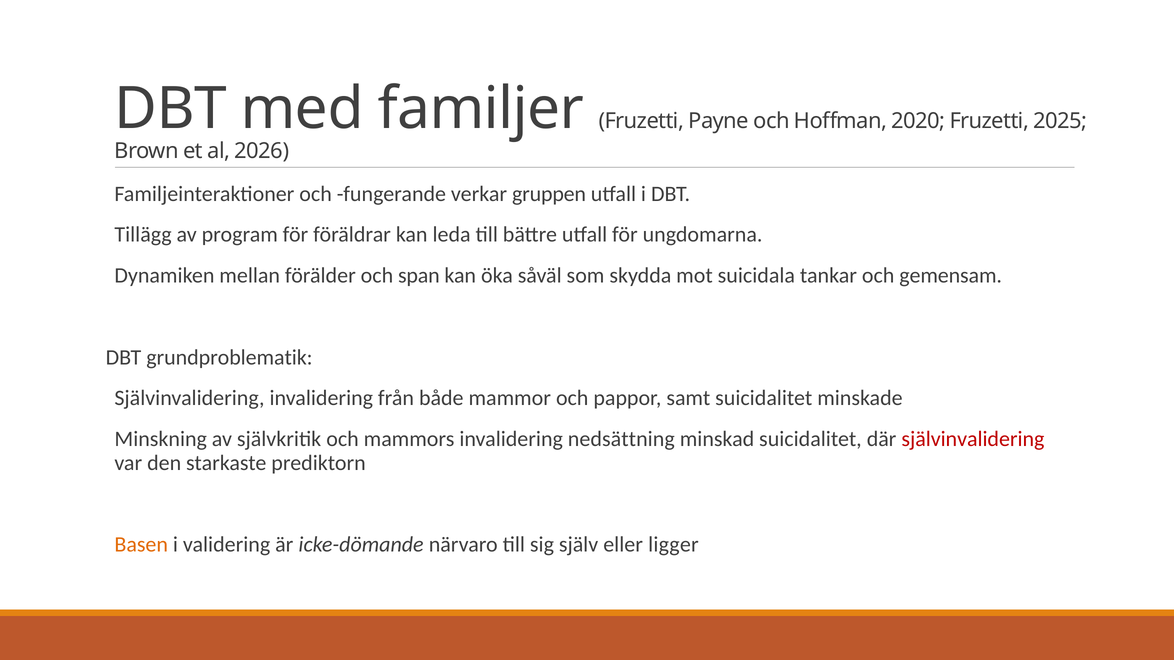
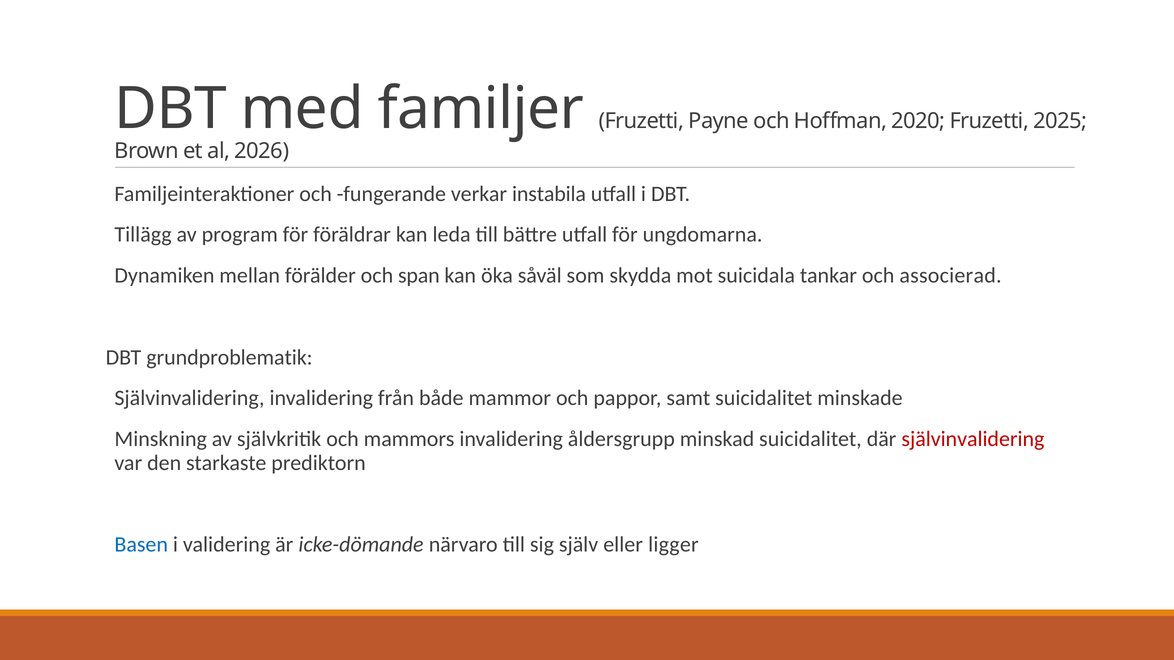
gruppen: gruppen -> instabila (549, 194)
gemensam: gemensam -> associerad (951, 276)
nedsättning: nedsättning -> åldersgrupp (621, 439)
Basen colour: orange -> blue (141, 545)
